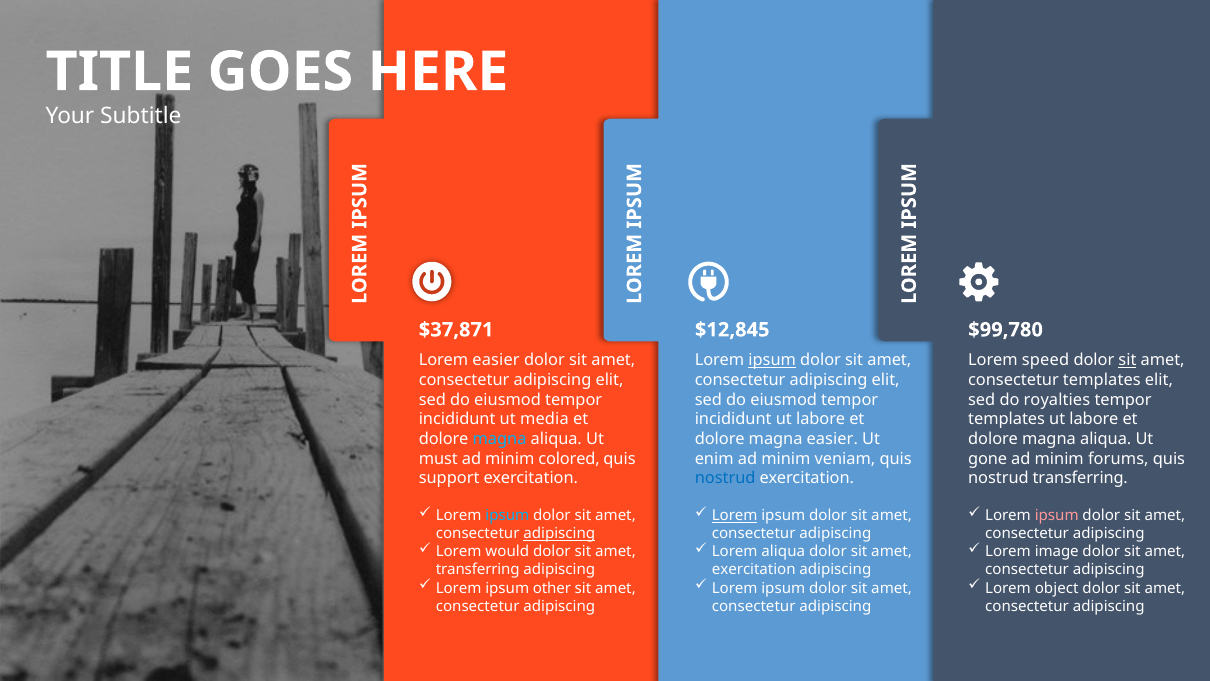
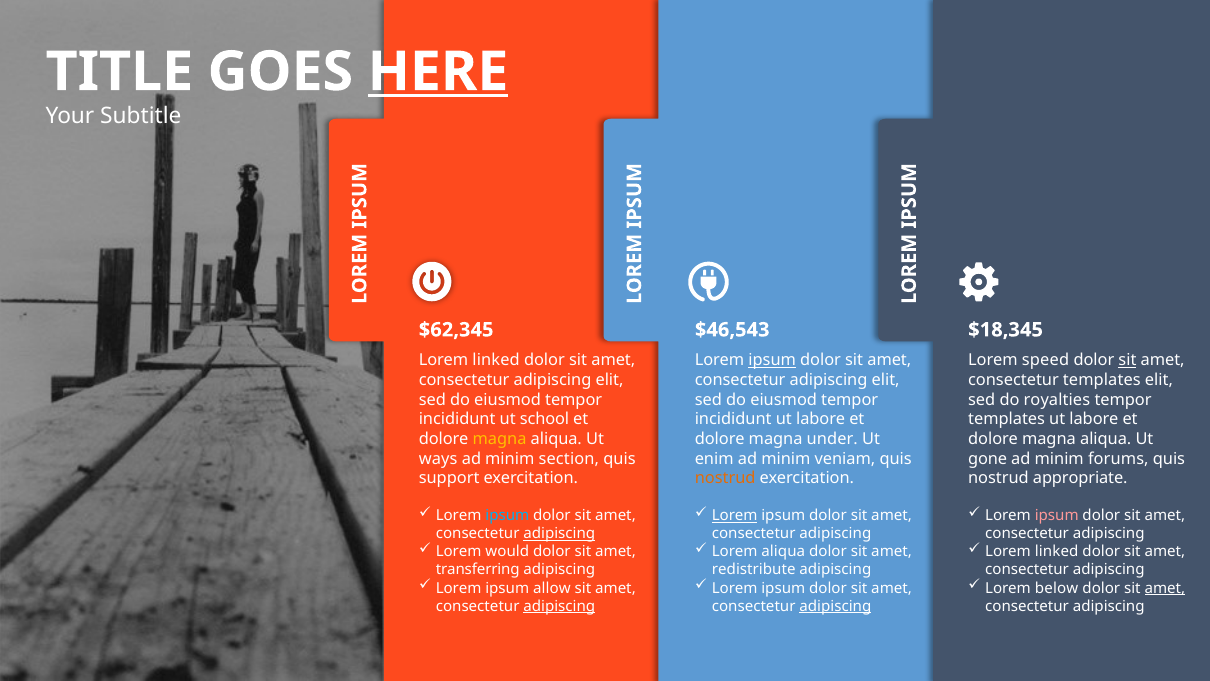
HERE underline: none -> present (438, 72)
$37,871: $37,871 -> $62,345 (456, 330)
$12,845: $12,845 -> $46,543 (732, 330)
$99,780: $99,780 -> $18,345 (1006, 330)
easier: easier -> linked (496, 360)
media: media -> school (545, 419)
magna colour: light blue -> yellow (500, 439)
magna easier: easier -> under (832, 439)
must: must -> ways (438, 459)
colored: colored -> section (569, 459)
nostrud colour: blue -> orange (725, 478)
nostrud transferring: transferring -> appropriate (1080, 478)
image: image -> linked (1057, 552)
exercitation: exercitation -> redistribute (754, 570)
other: other -> allow (552, 588)
object: object -> below (1057, 588)
amet underline: none -> present (1165, 588)
adipiscing underline: none -> present (559, 606)
adipiscing underline: none -> present (835, 606)
